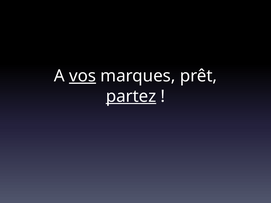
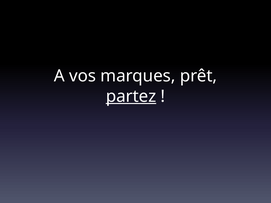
vos underline: present -> none (83, 76)
